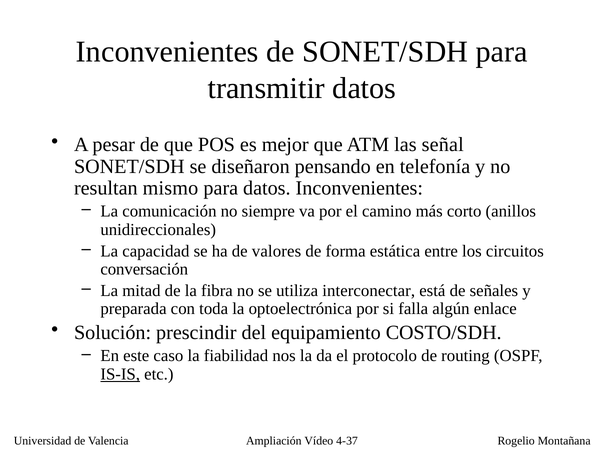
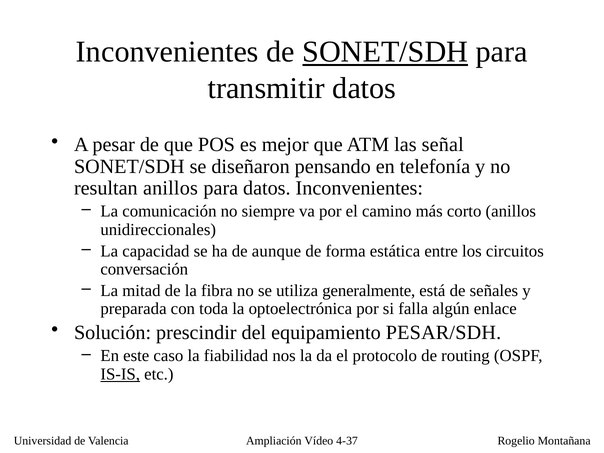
SONET/SDH underline: none -> present (385, 52)
resultan mismo: mismo -> anillos (170, 188)
valores: valores -> aunque (277, 251)
interconectar: interconectar -> generalmente (369, 291)
COSTO/SDH: COSTO/SDH -> PESAR/SDH (444, 333)
